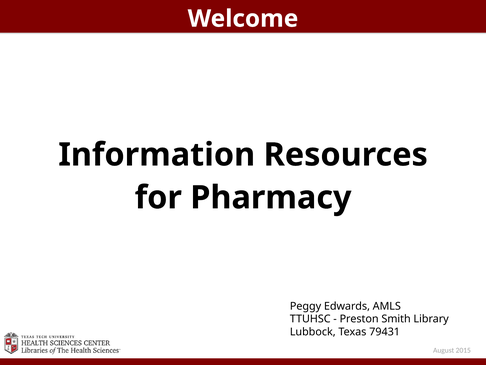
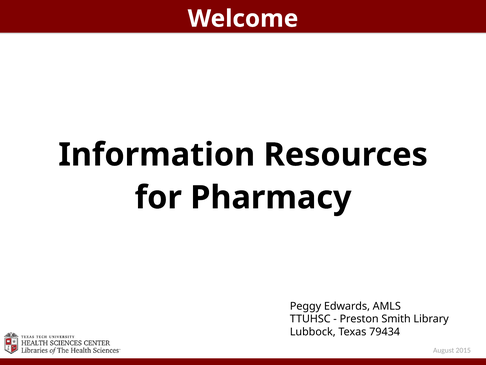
79431: 79431 -> 79434 (385, 332)
